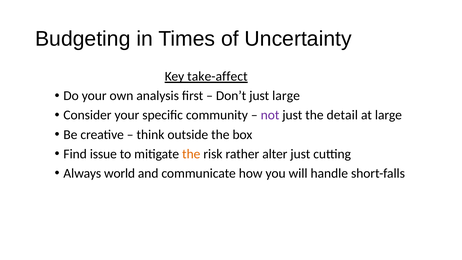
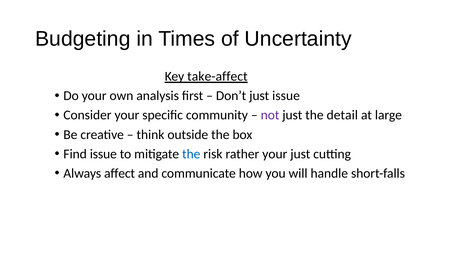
just large: large -> issue (286, 96)
the colour: orange -> blue (191, 154)
rather alter: alter -> your (275, 154)
world: world -> affect (120, 173)
